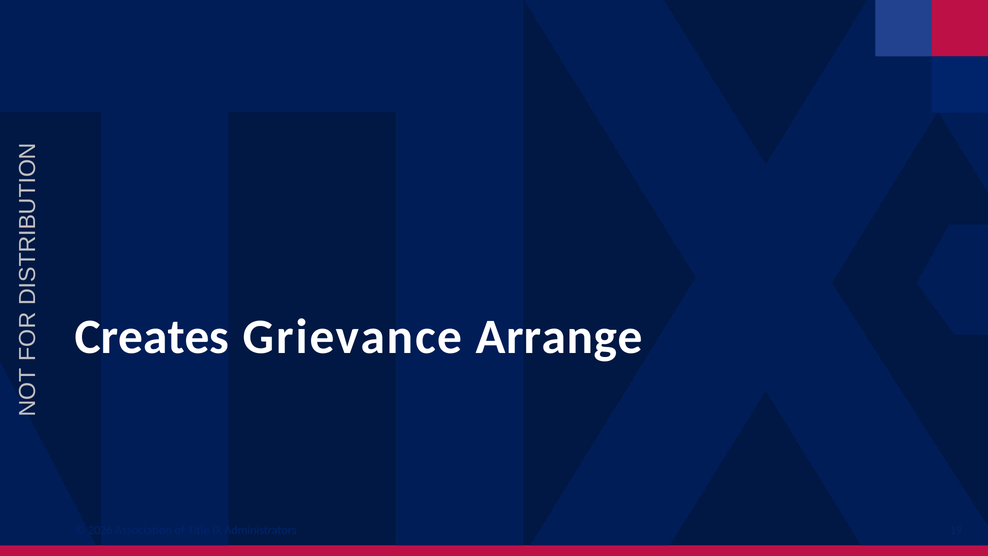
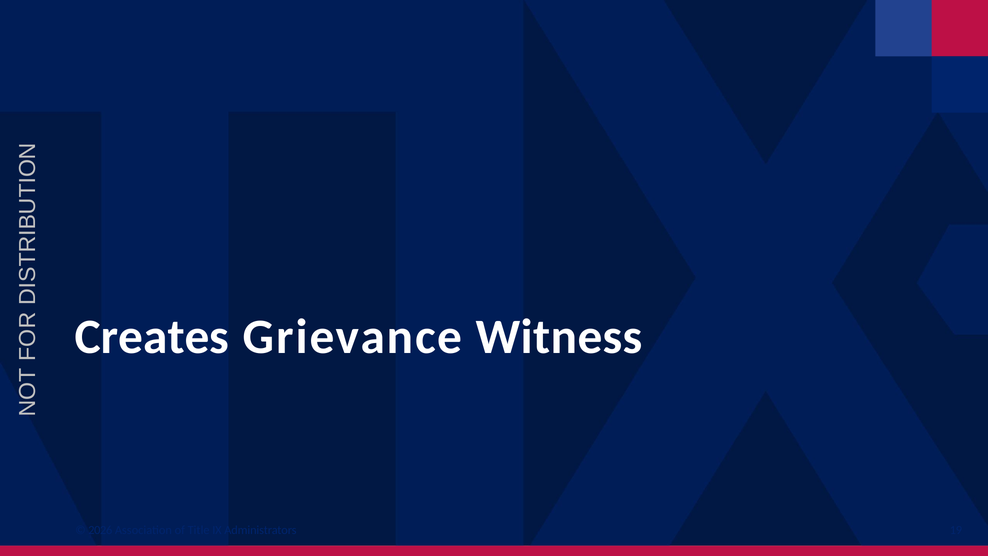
Arrange: Arrange -> Witness (559, 337)
